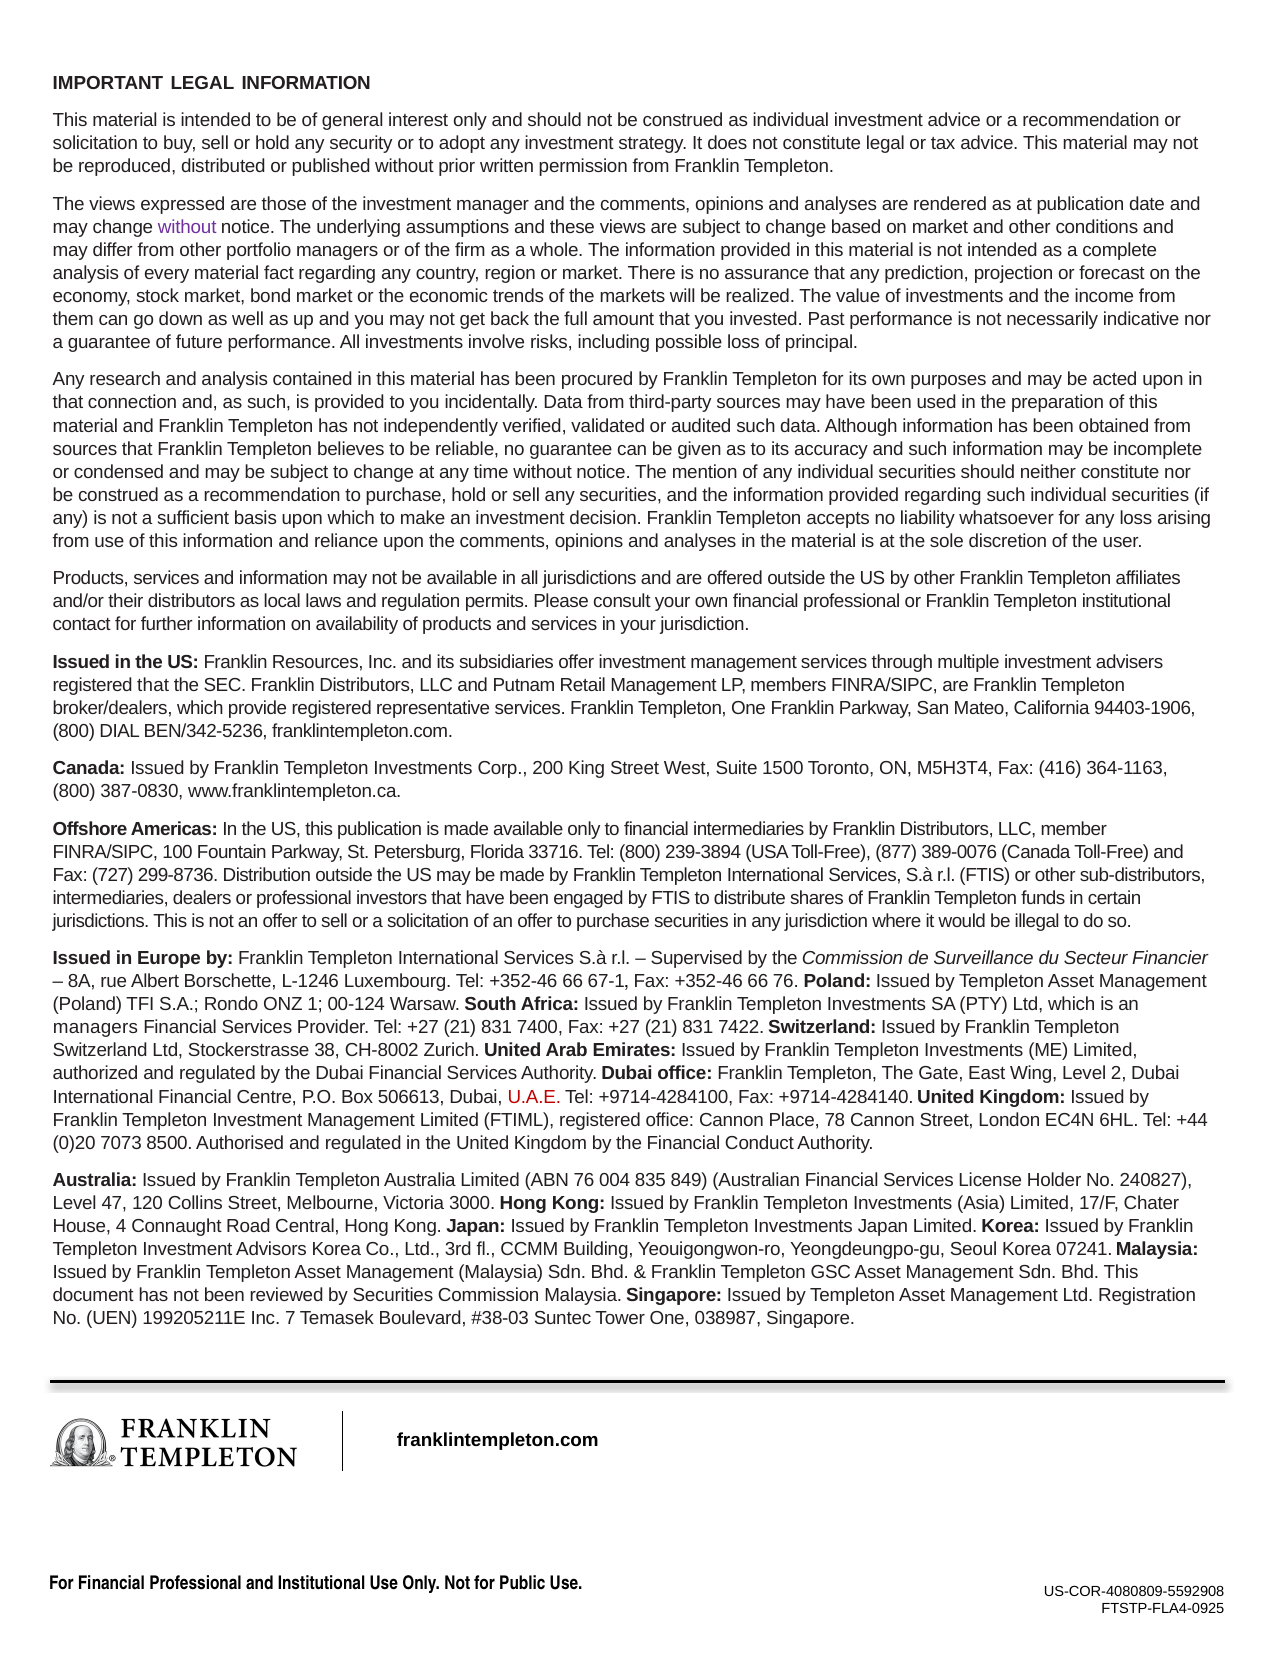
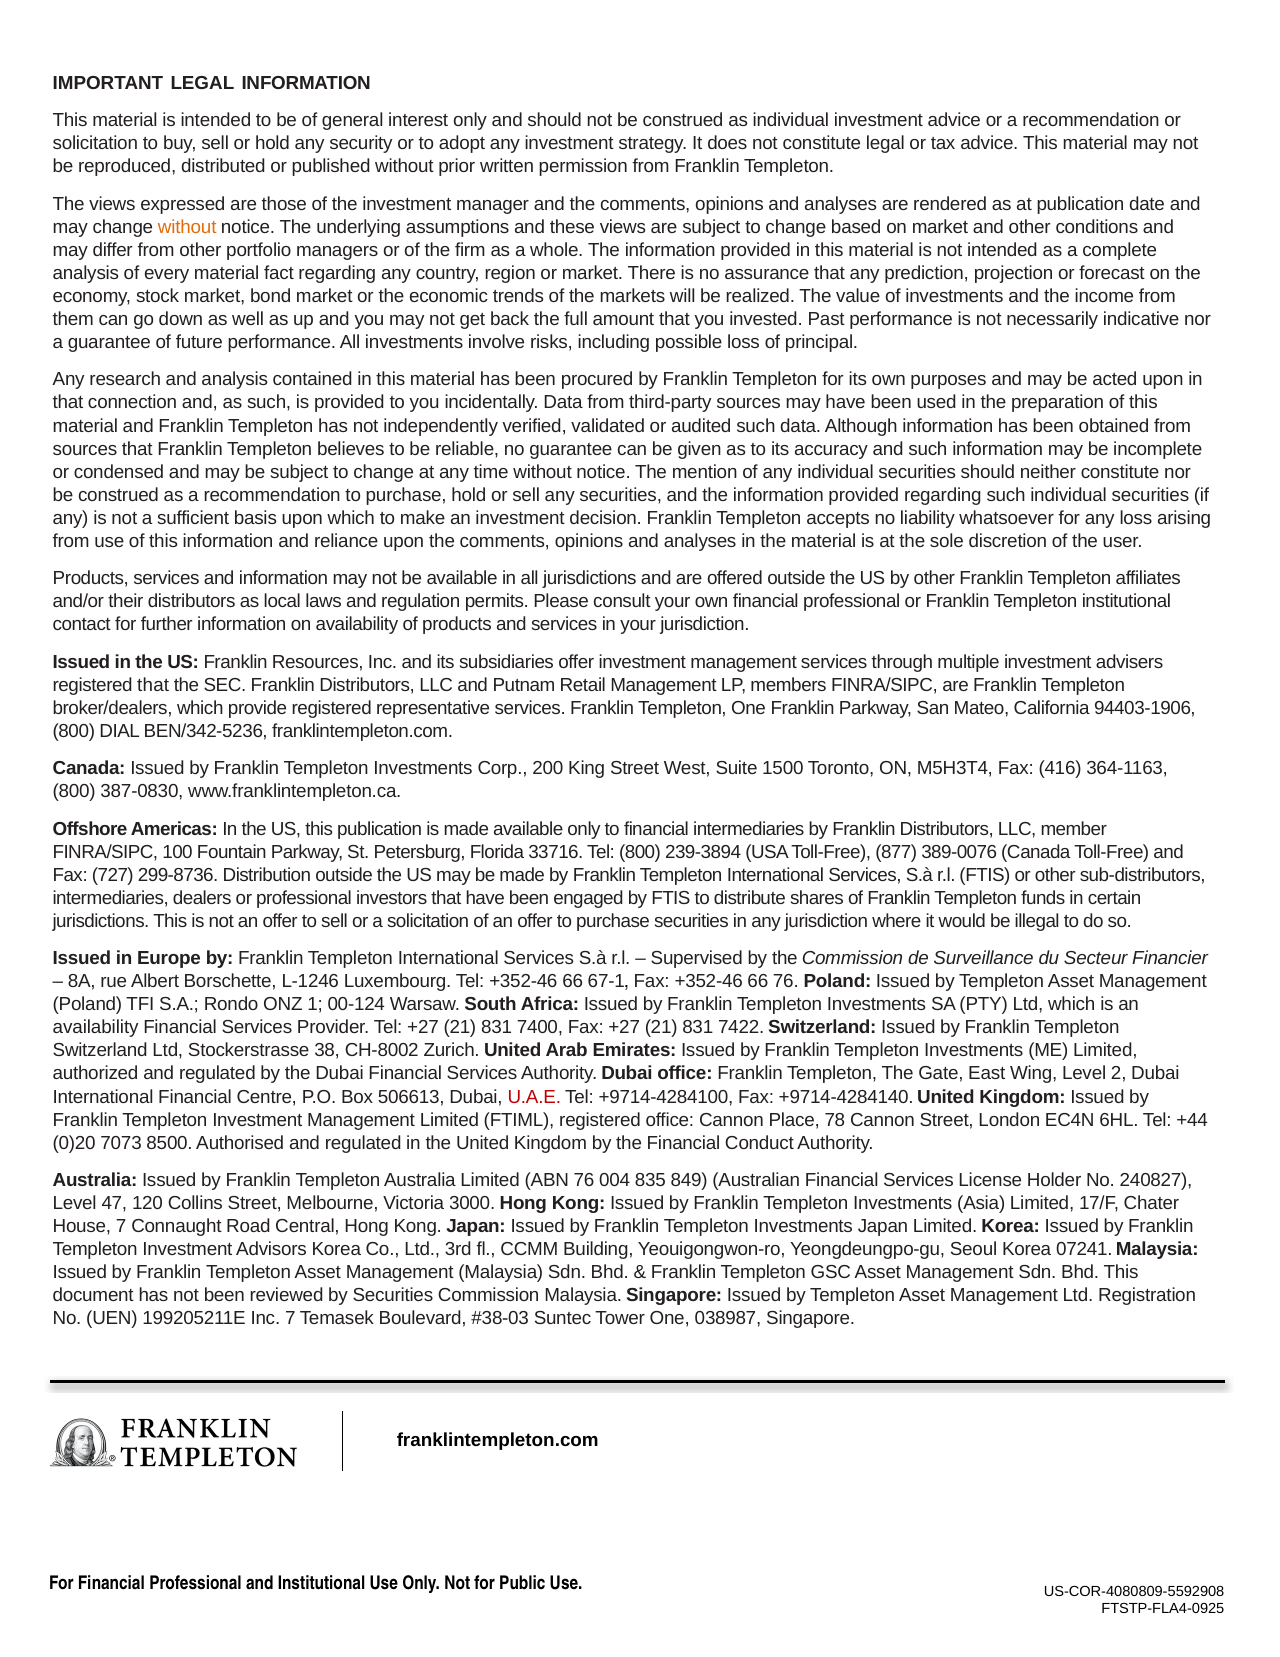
without colour: purple -> orange (187, 227)
managers: managers -> availability (96, 1027)
House 4: 4 -> 7 (121, 1226)
